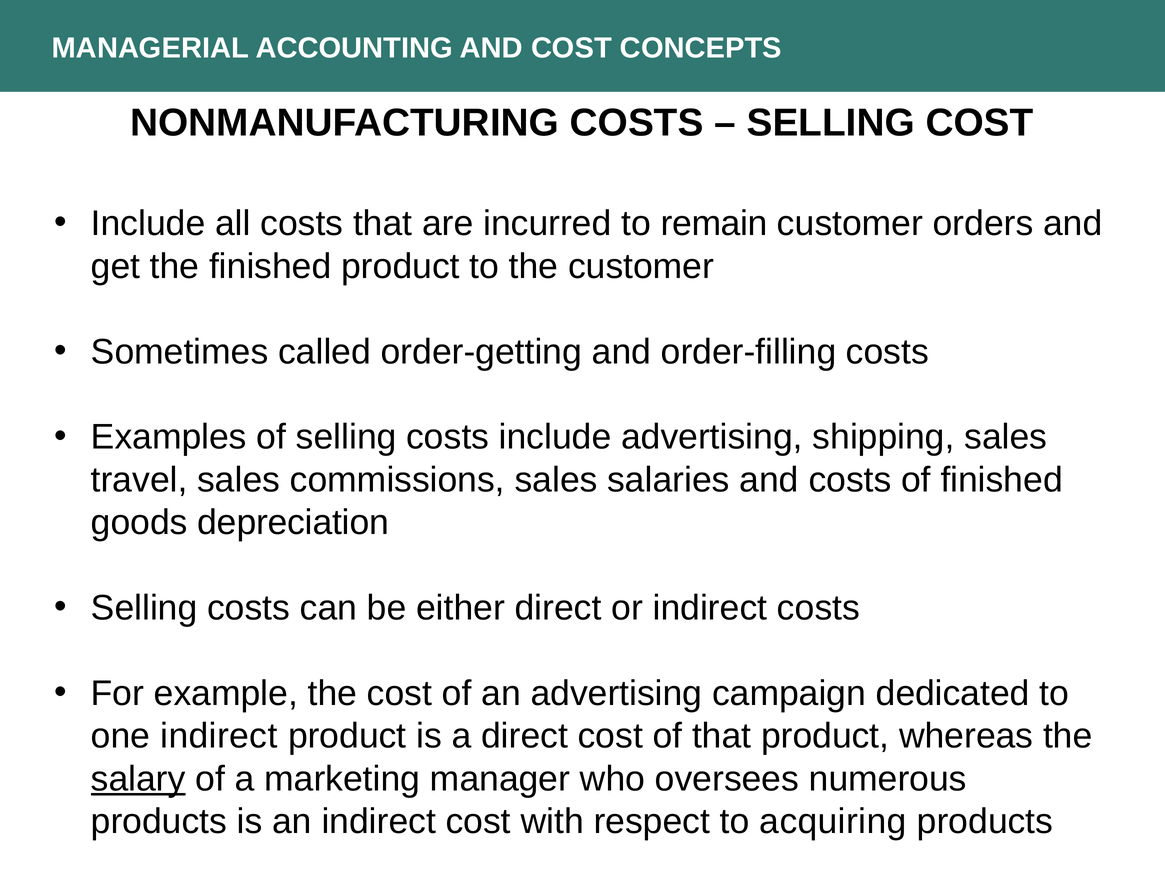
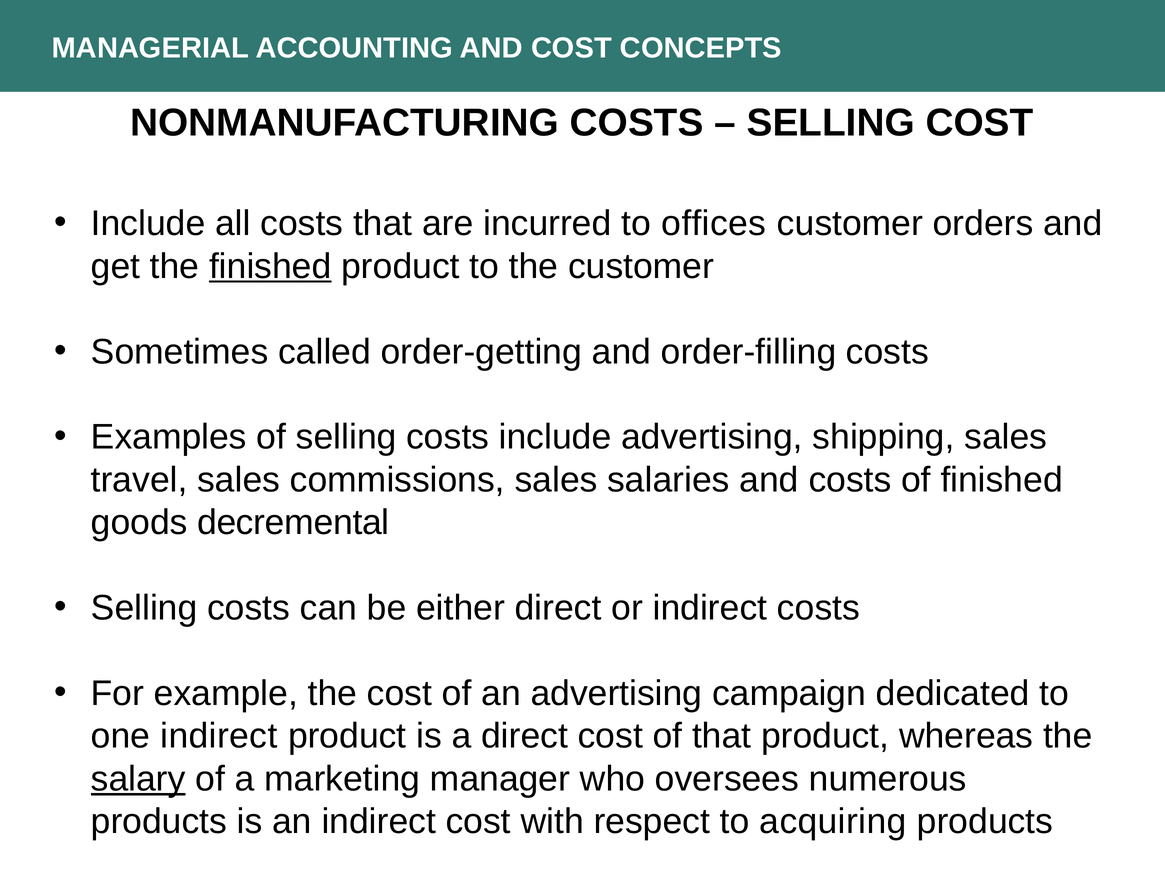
remain: remain -> offices (714, 224)
finished underline: none -> present (270, 266)
depreciation: depreciation -> decremental (293, 523)
